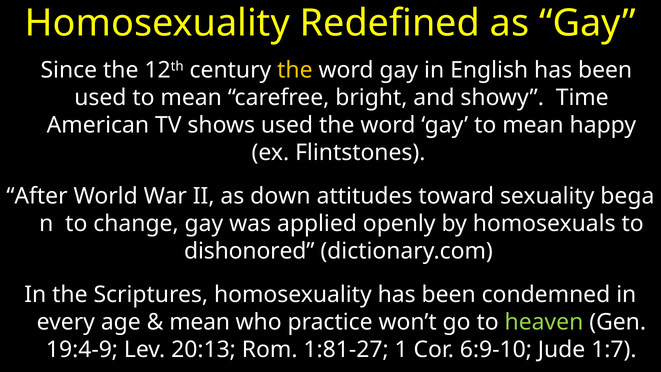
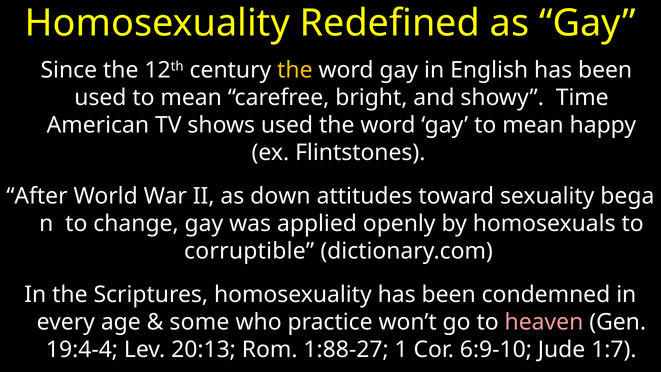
dishonored: dishonored -> corruptible (249, 251)
mean: mean -> some (199, 322)
heaven colour: light green -> pink (544, 322)
19:4-9: 19:4-9 -> 19:4-4 (82, 349)
1:81-27: 1:81-27 -> 1:88-27 (346, 349)
